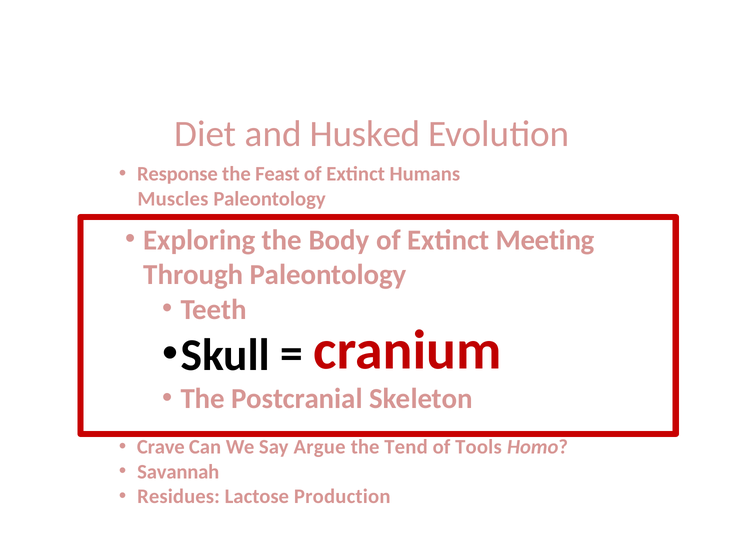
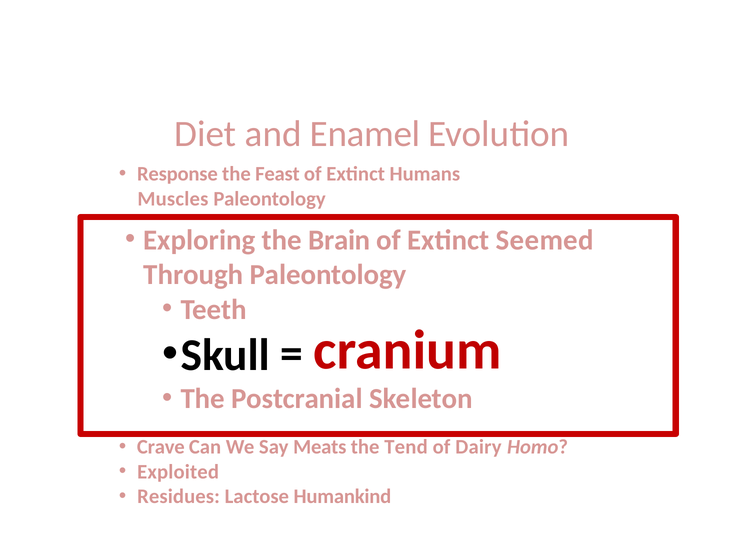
Husked: Husked -> Enamel (365, 134)
Body: Body -> Brain (339, 240)
Meeting: Meeting -> Seemed (545, 240)
Argue: Argue -> Meats (320, 447)
Tools: Tools -> Dairy (478, 447)
Savannah: Savannah -> Exploited (178, 472)
Production: Production -> Humankind (342, 497)
